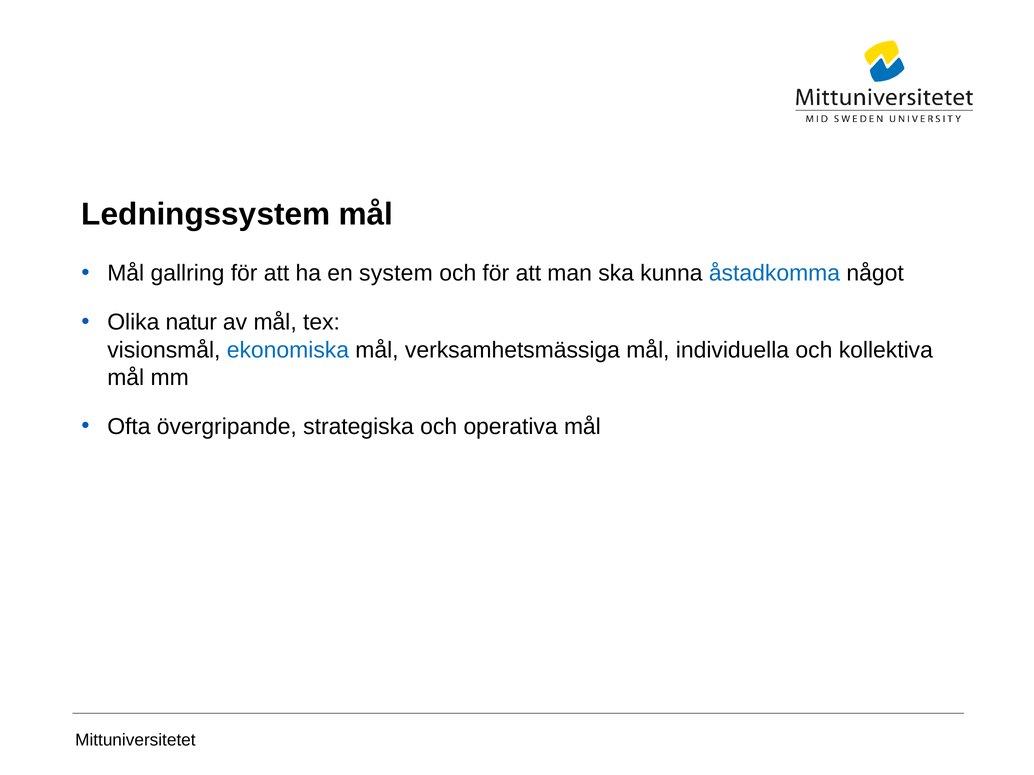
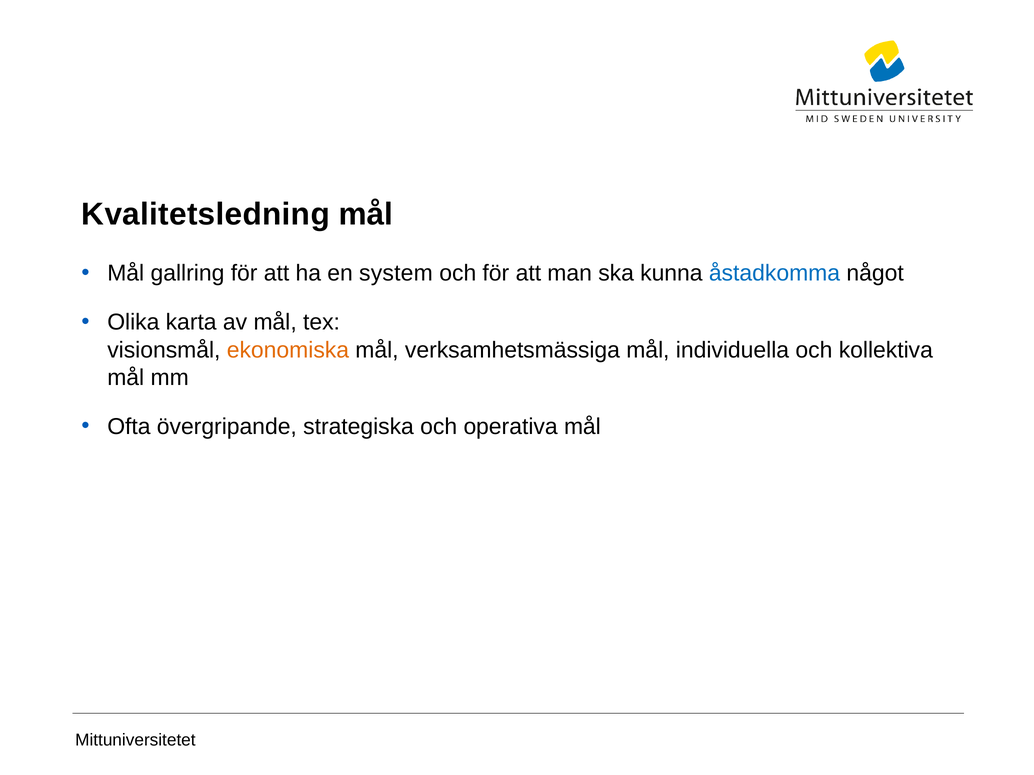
Ledningssystem: Ledningssystem -> Kvalitetsledning (206, 214)
natur: natur -> karta (191, 323)
ekonomiska colour: blue -> orange (288, 350)
